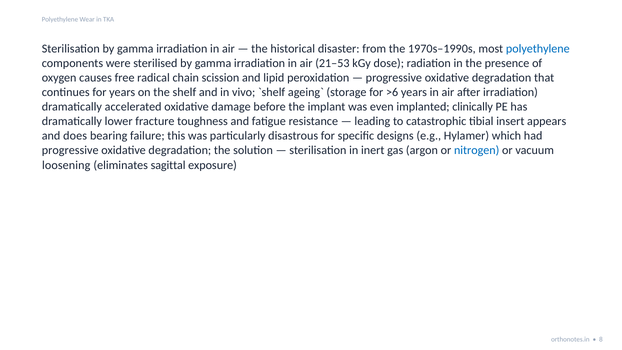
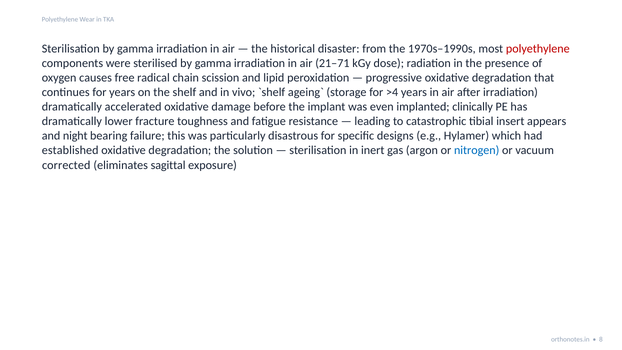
polyethylene colour: blue -> red (538, 49)
21–53: 21–53 -> 21–71 (332, 63)
>6: >6 -> >4 (392, 92)
does: does -> night (75, 136)
progressive: progressive -> established (70, 150)
loosening: loosening -> corrected (66, 165)
